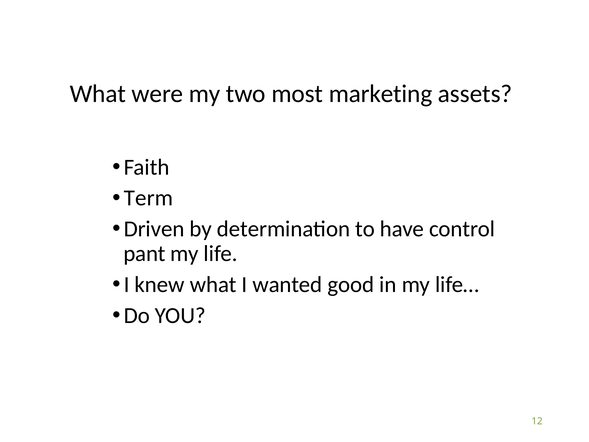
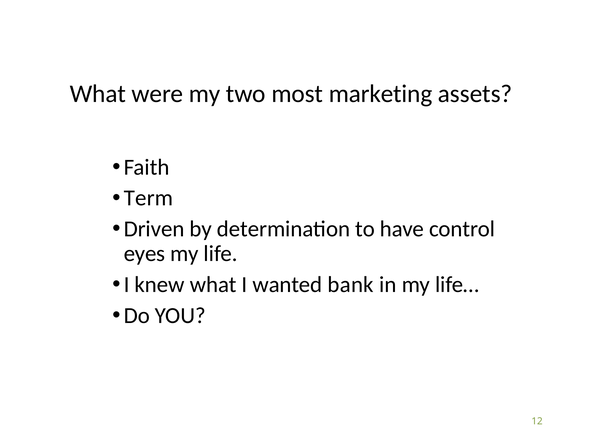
pant: pant -> eyes (144, 254)
good: good -> bank (351, 285)
